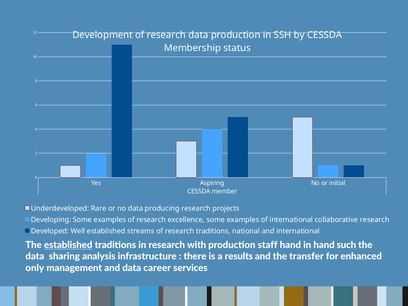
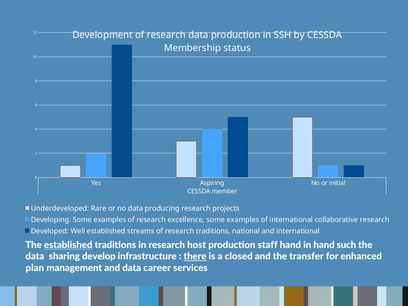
with: with -> host (197, 245)
analysis: analysis -> develop (99, 256)
there underline: none -> present (195, 256)
results: results -> closed (239, 256)
only: only -> plan (35, 268)
